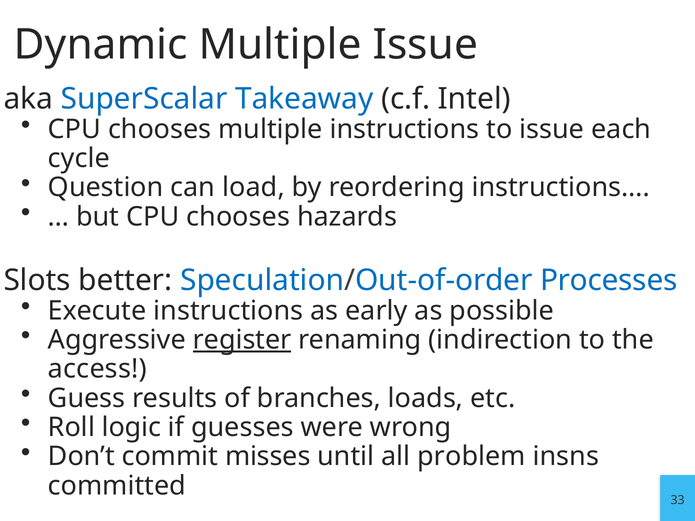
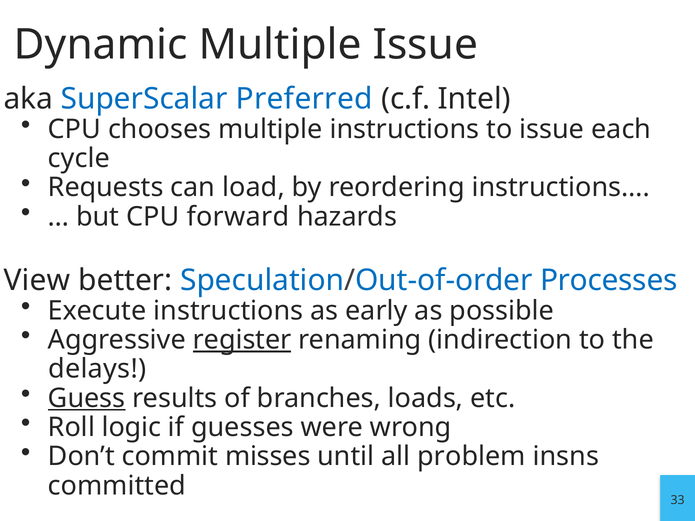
Takeaway: Takeaway -> Preferred (304, 99)
Question: Question -> Requests (106, 188)
but CPU chooses: chooses -> forward (238, 217)
Slots: Slots -> View (37, 280)
access: access -> delays (97, 369)
Guess underline: none -> present (87, 398)
